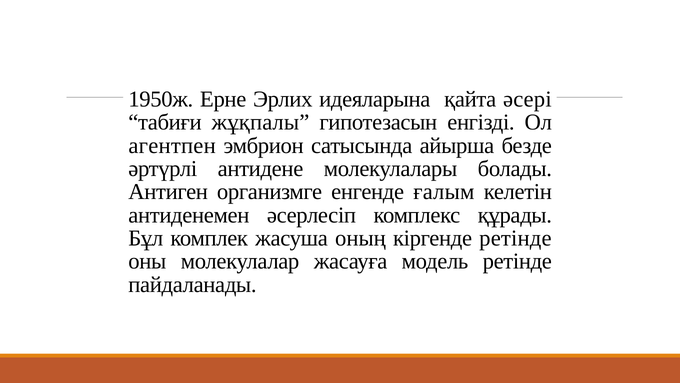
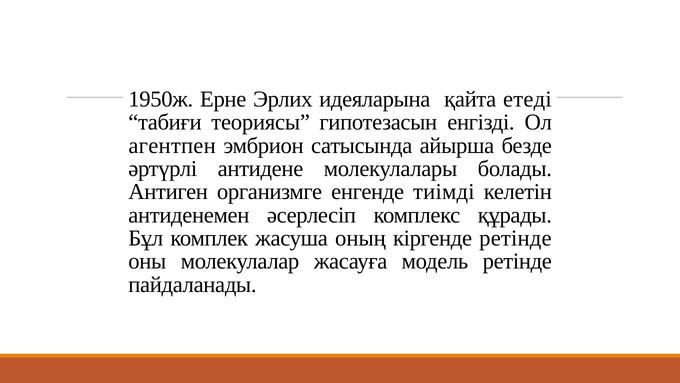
әсері: әсері -> етеді (527, 99)
жұқпалы: жұқпалы -> теориясы (261, 122)
ғалым: ғалым -> тиімді (444, 192)
